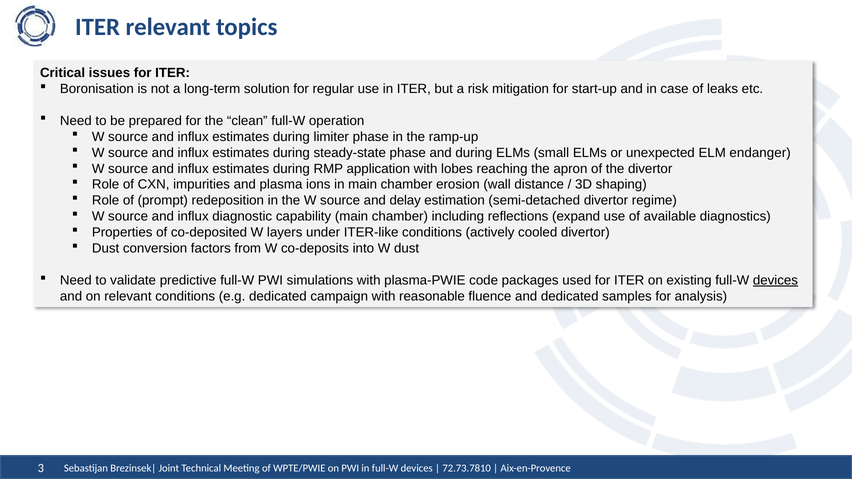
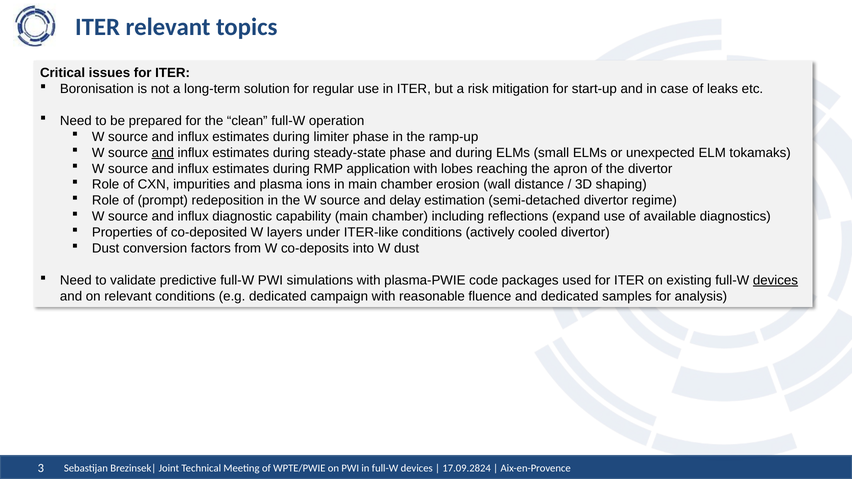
and underline: none -> present (163, 153)
endanger: endanger -> tokamaks (760, 153)
72.73.7810: 72.73.7810 -> 17.09.2824 (467, 468)
